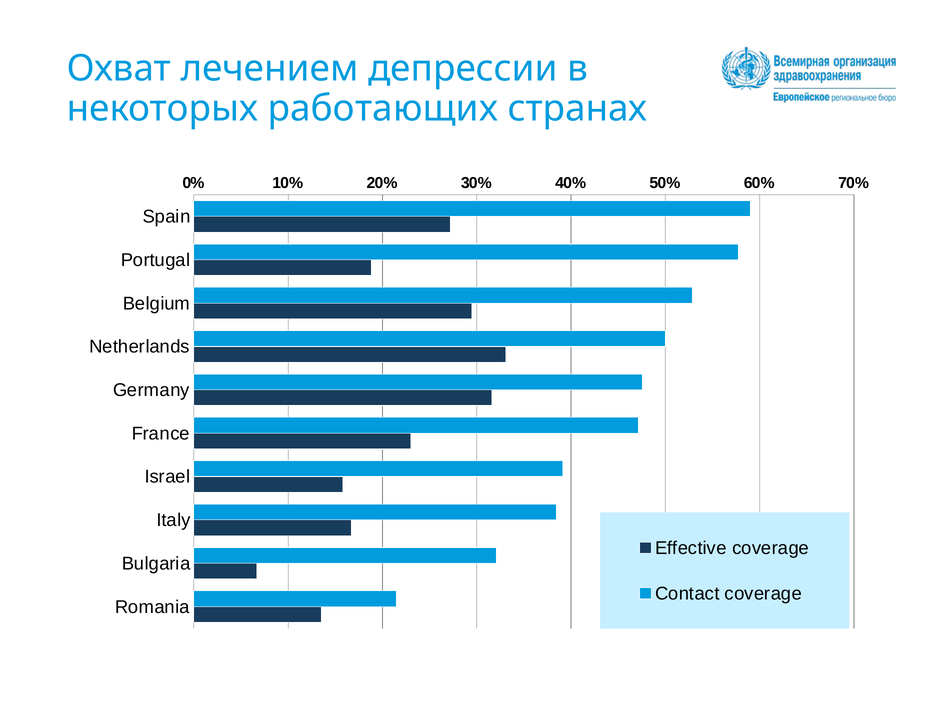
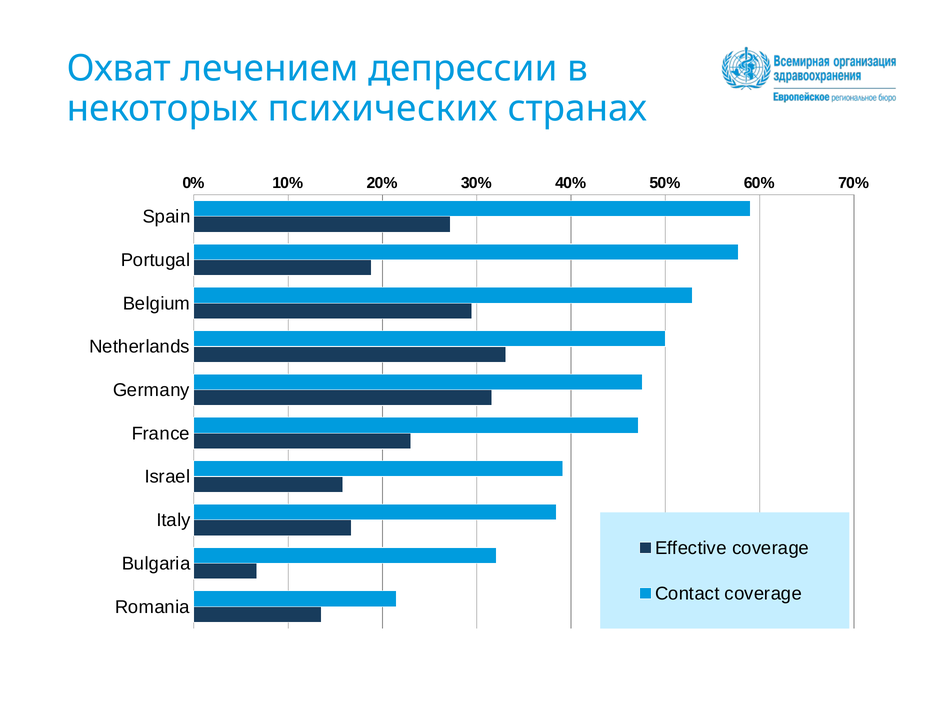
работающих: работающих -> психических (383, 109)
